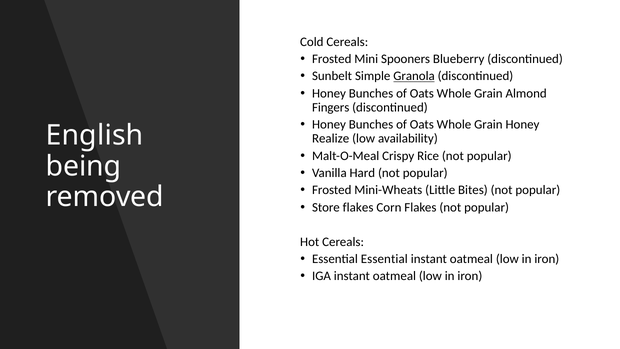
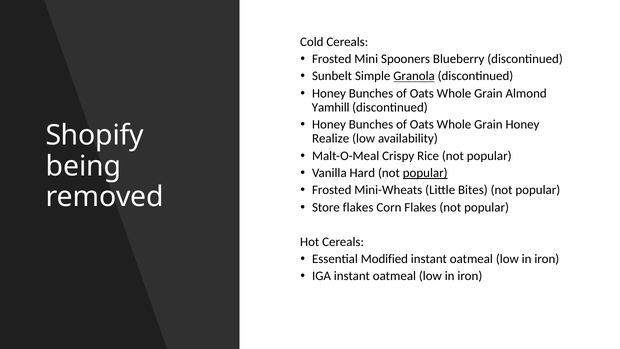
Fingers: Fingers -> Yamhill (331, 107)
English: English -> Shopify (95, 135)
popular underline: none -> present (425, 173)
Essential Essential: Essential -> Modified (384, 259)
